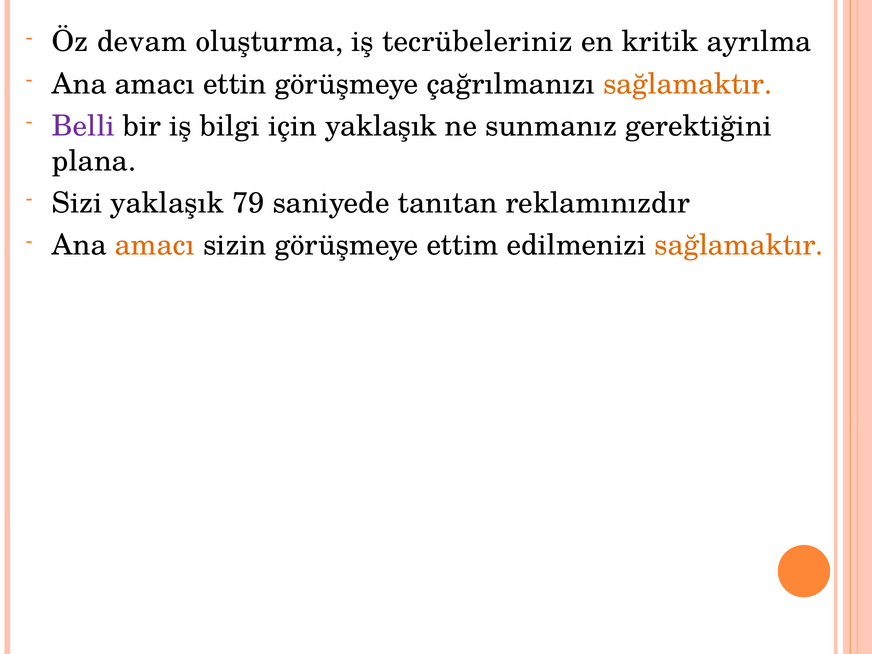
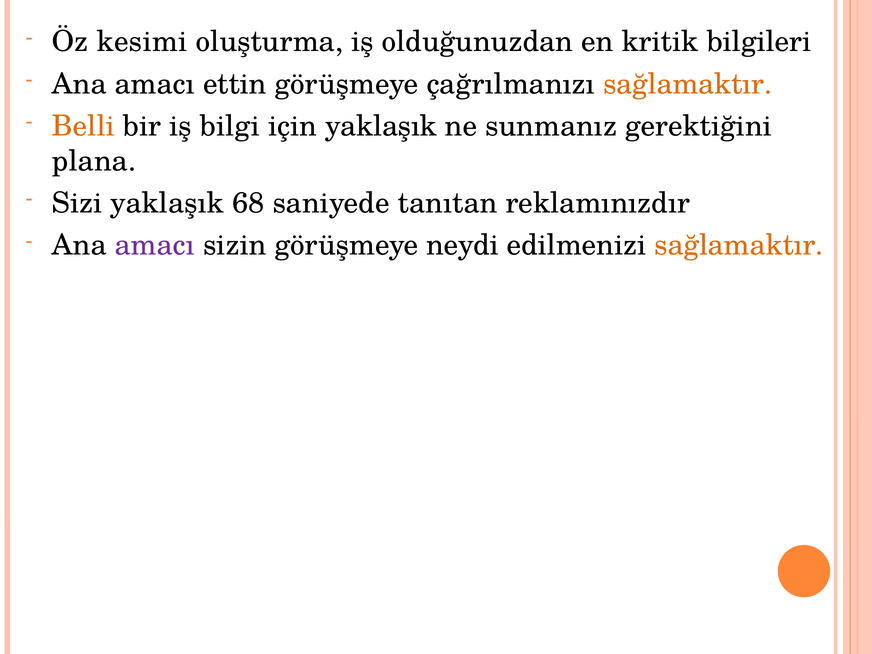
devam: devam -> kesimi (142, 42)
tecrübeleriniz: tecrübeleriniz -> olduğunuzdan (477, 42)
ayrılma: ayrılma -> bilgileri (759, 42)
Belli colour: purple -> orange (83, 126)
79: 79 -> 68 (248, 203)
amacı colour: orange -> purple (155, 245)
ettim: ettim -> neydi (463, 245)
